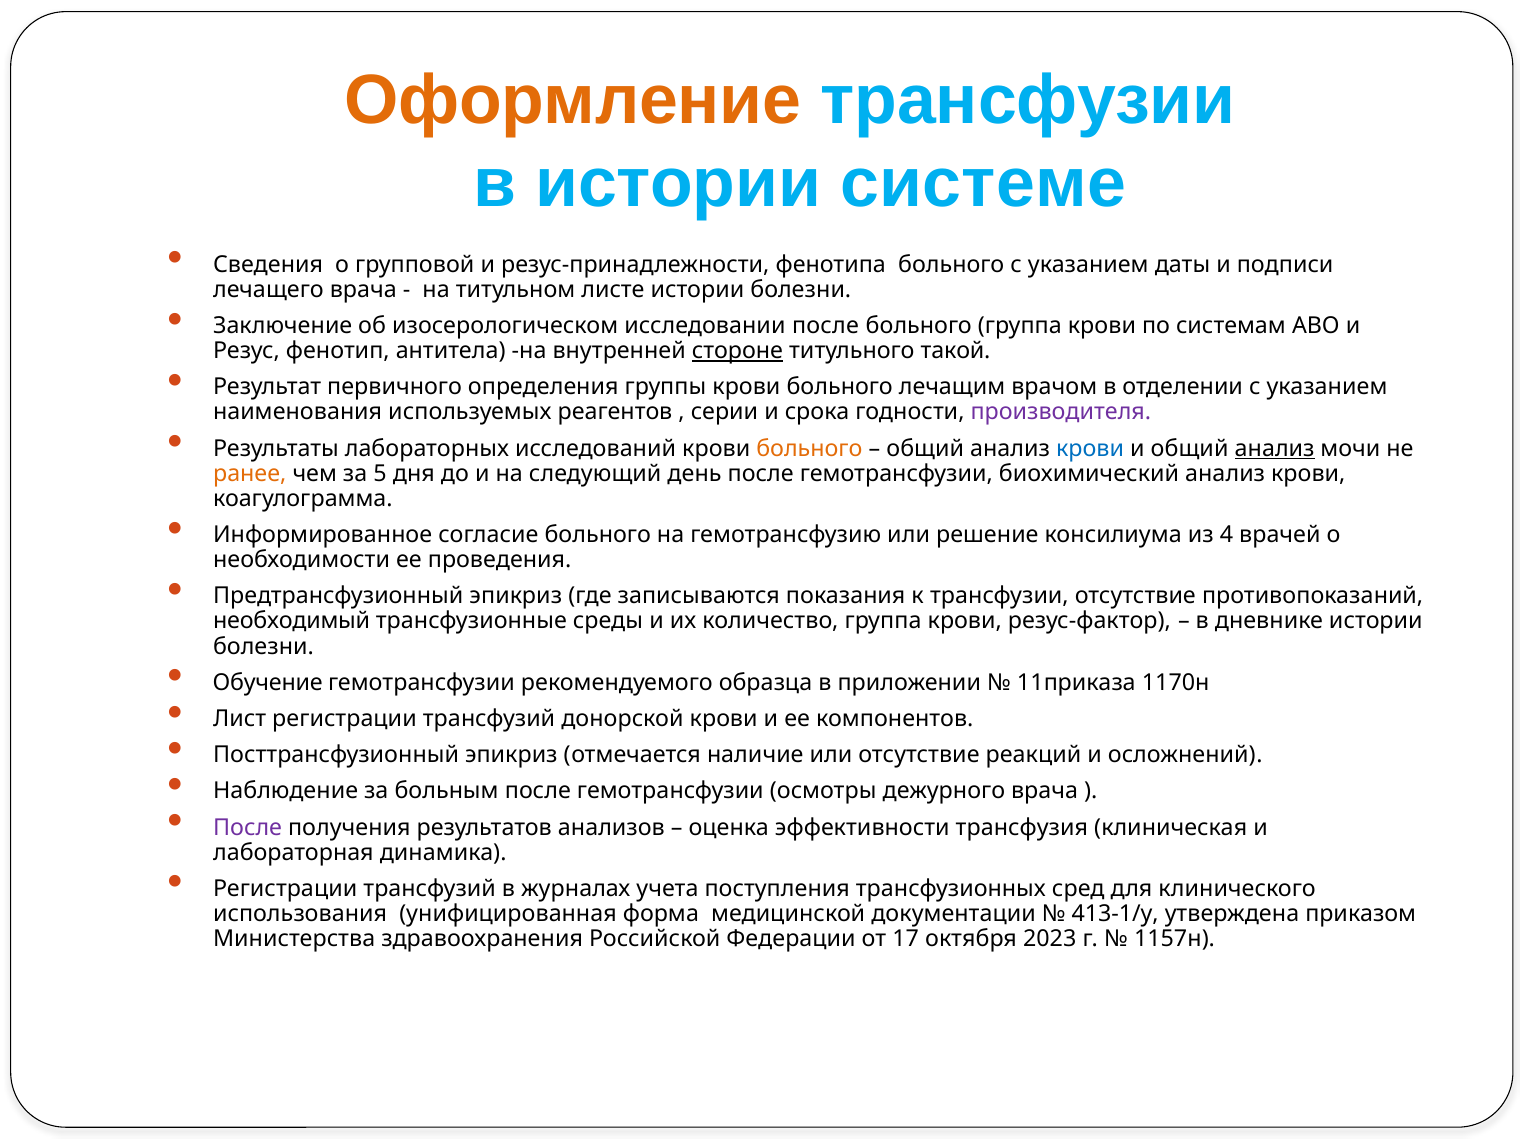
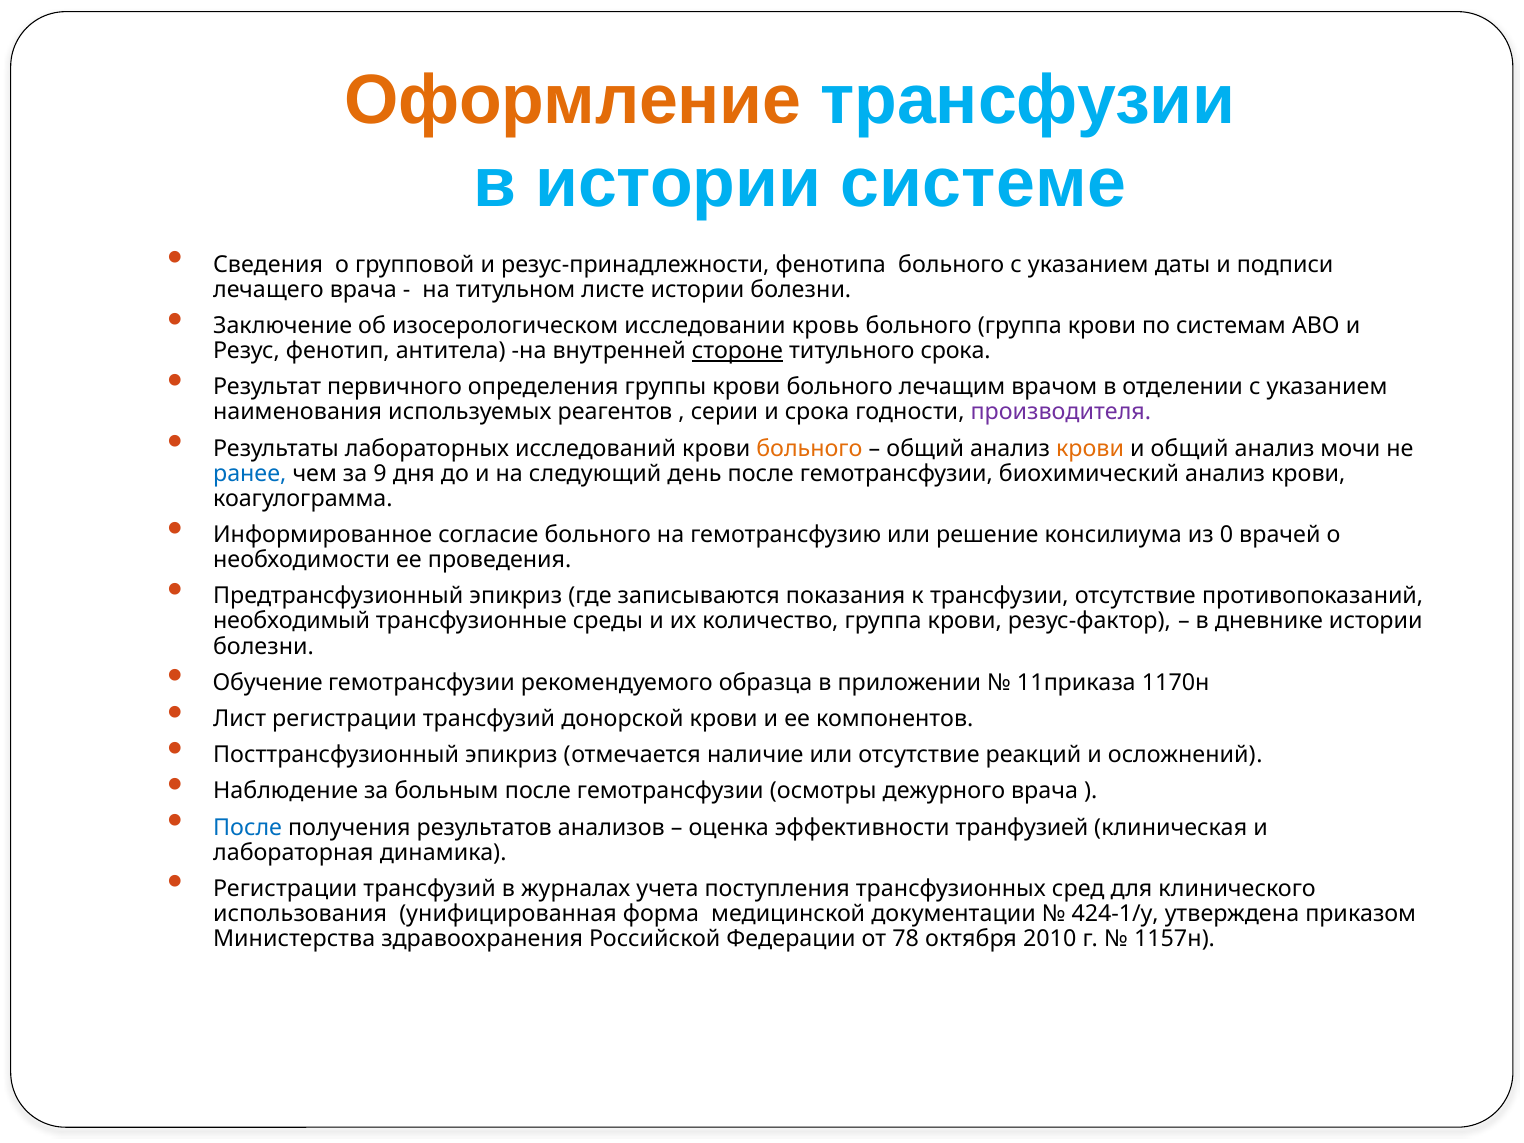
исследовании после: после -> кровь (825, 326)
титульного такой: такой -> срока (956, 351)
крови colour: blue -> orange (1090, 448)
анализ underline: present -> none (1275, 448)
ранее colour: orange -> blue (250, 474)
5: 5 -> 9 (380, 474)
4: 4 -> 0 (1227, 535)
После colour: purple -> blue (248, 827)
трансфузия: трансфузия -> транфузией (1022, 827)
413-1/у: 413-1/у -> 424-1/у (1115, 914)
17: 17 -> 78 (906, 939)
2023: 2023 -> 2010 (1050, 939)
